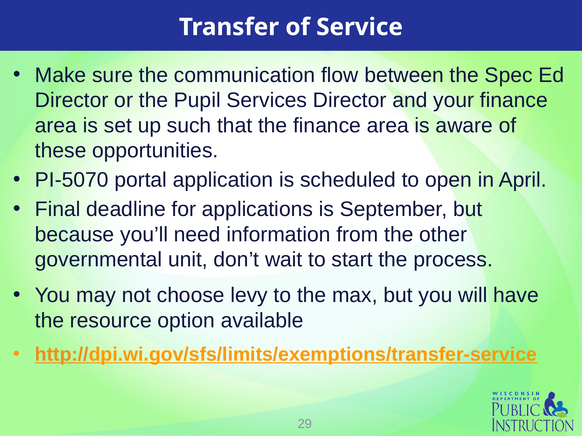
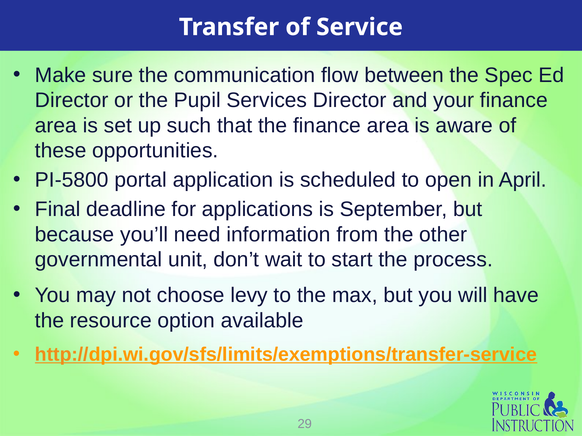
PI-5070: PI-5070 -> PI-5800 (72, 180)
